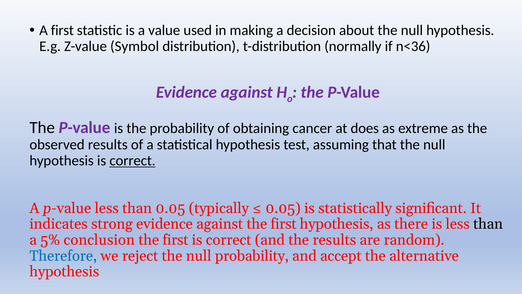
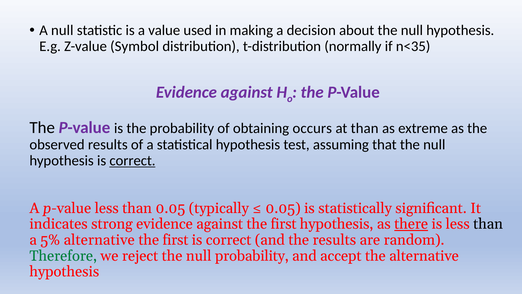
A first: first -> null (62, 30)
n<36: n<36 -> n<35 (413, 46)
cancer: cancer -> occurs (312, 128)
at does: does -> than (365, 128)
there underline: none -> present (411, 224)
5% conclusion: conclusion -> alternative (99, 240)
Therefore colour: blue -> green (63, 256)
